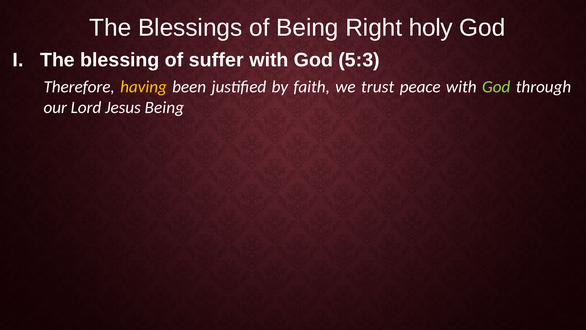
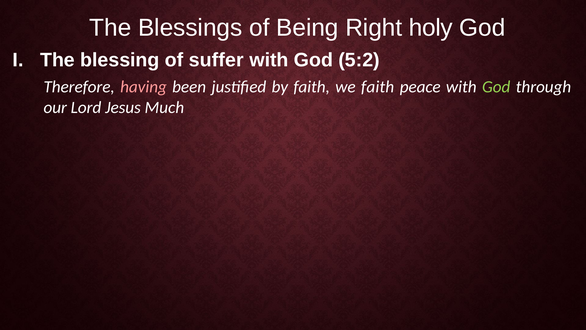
5:3: 5:3 -> 5:2 (359, 60)
having colour: yellow -> pink (144, 87)
we trust: trust -> faith (378, 87)
Jesus Being: Being -> Much (164, 107)
